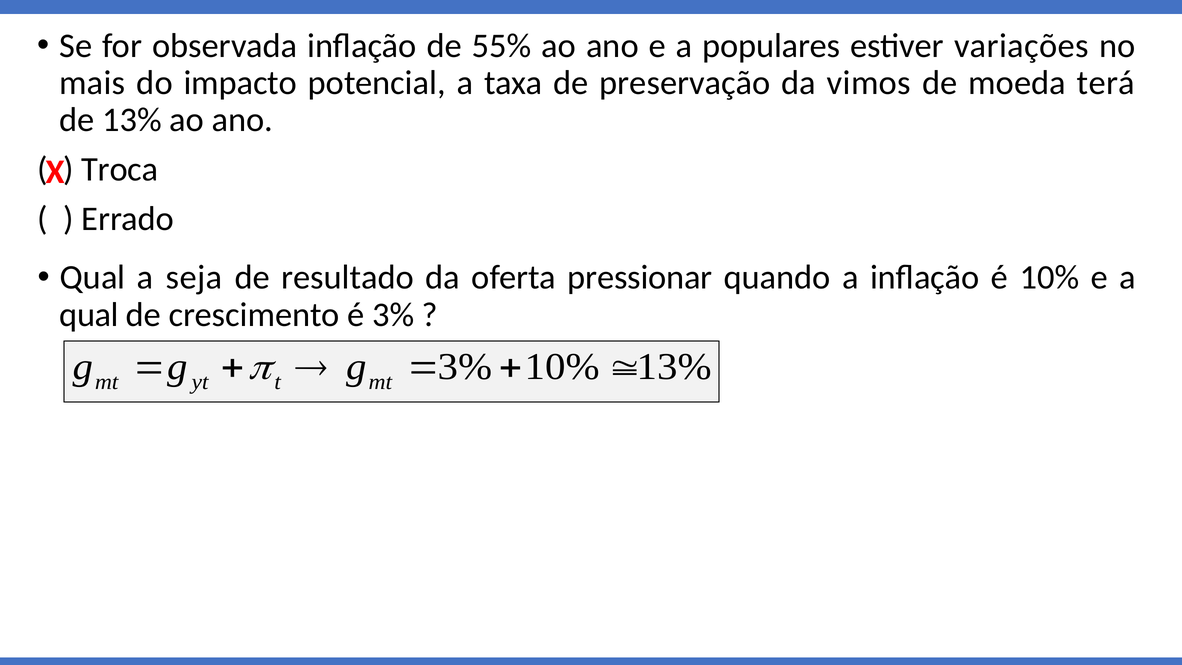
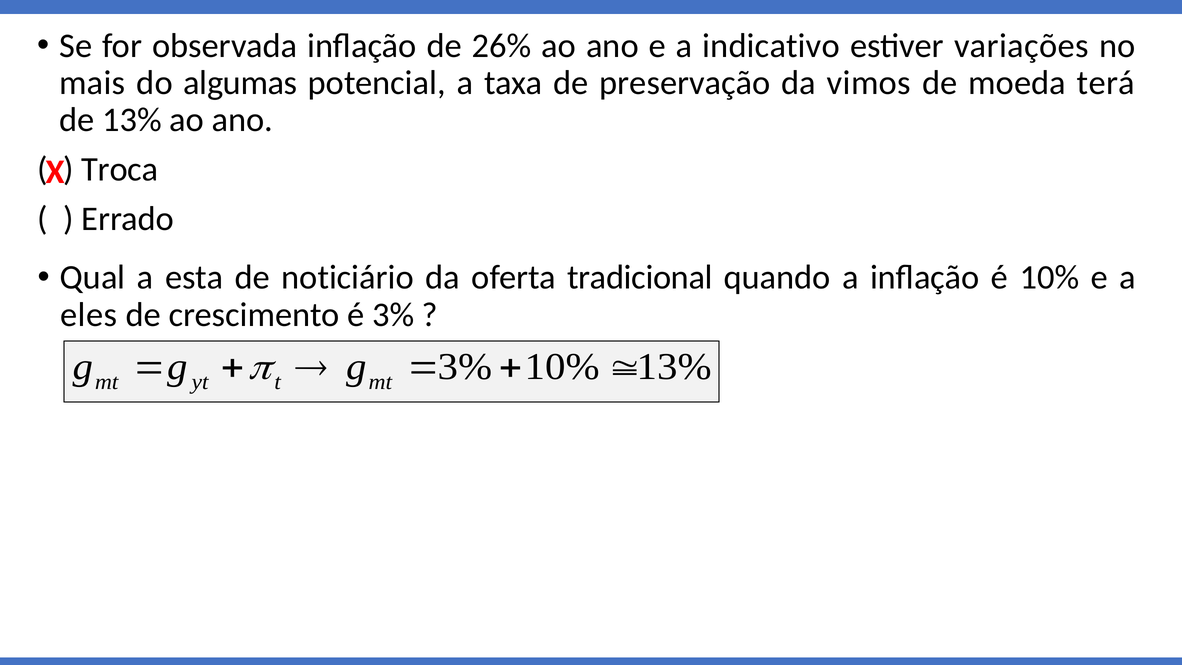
55%: 55% -> 26% (502, 46)
populares: populares -> indicativo (771, 46)
impacto: impacto -> algumas (240, 83)
seja: seja -> esta (194, 277)
resultado: resultado -> noticiário (348, 277)
pressionar: pressionar -> tradicional (640, 277)
qual: qual -> eles (89, 315)
